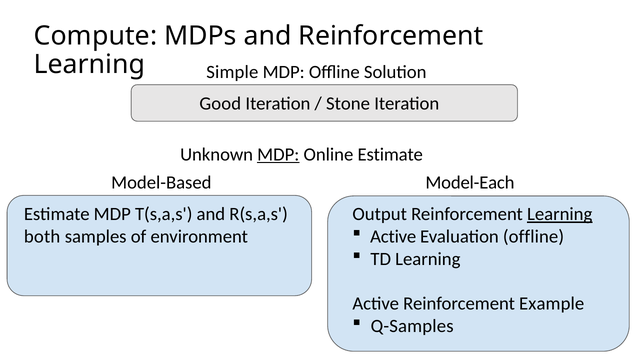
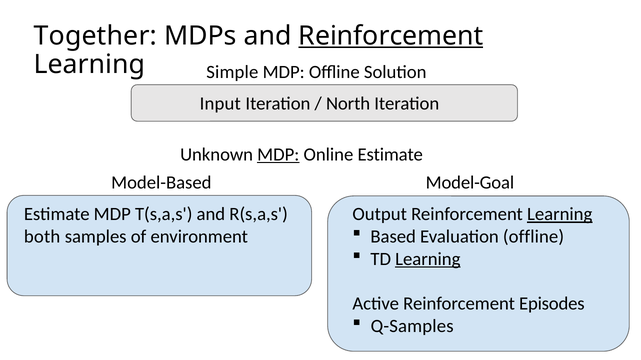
Compute: Compute -> Together (95, 36)
Reinforcement underline: none -> present (391, 36)
Good: Good -> Input (220, 104)
Stone: Stone -> North (348, 104)
Model-Each: Model-Each -> Model-Goal (470, 183)
Active: Active -> Based (393, 237)
Learning underline: none -> present (428, 259)
Example: Example -> Episodes (552, 304)
